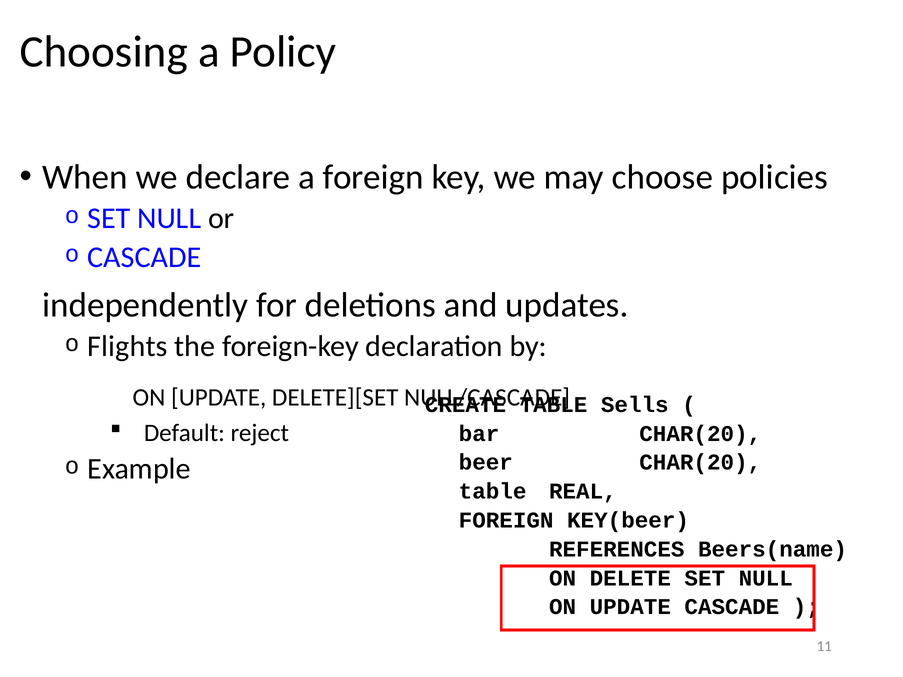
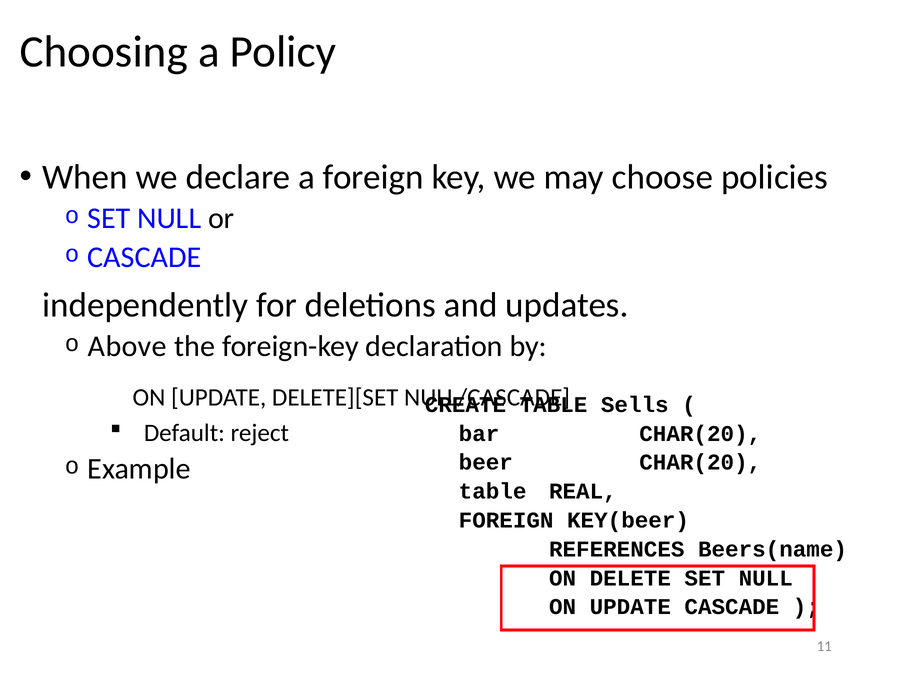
Flights: Flights -> Above (127, 347)
